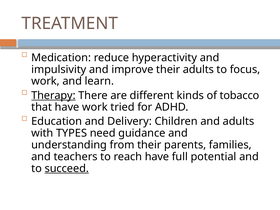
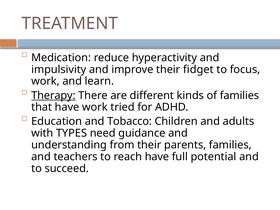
their adults: adults -> fidget (198, 69)
of tobacco: tobacco -> families (240, 95)
Delivery: Delivery -> Tobacco (130, 121)
succeed underline: present -> none (67, 168)
